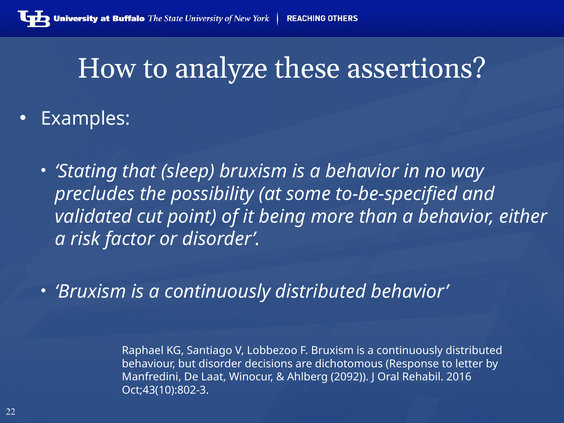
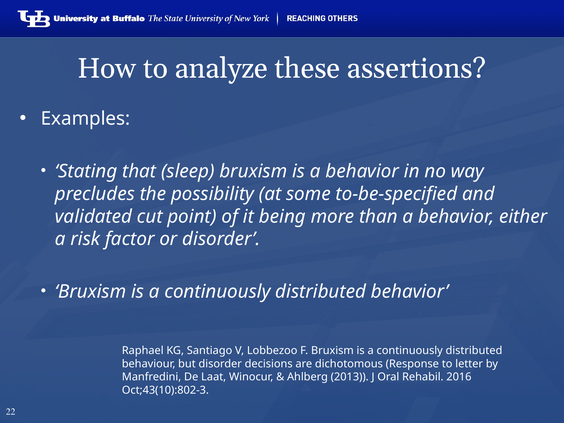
2092: 2092 -> 2013 (350, 377)
